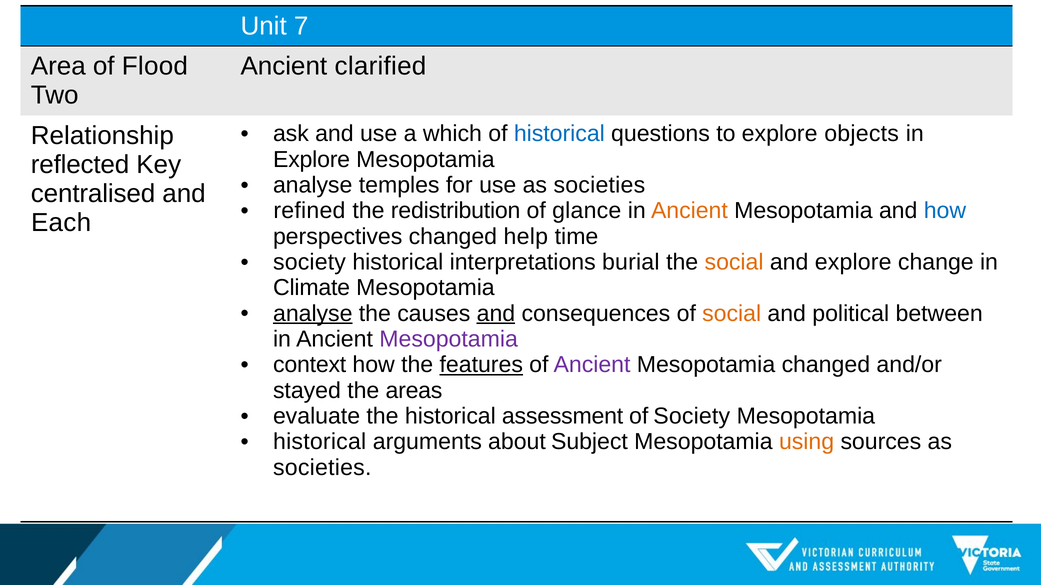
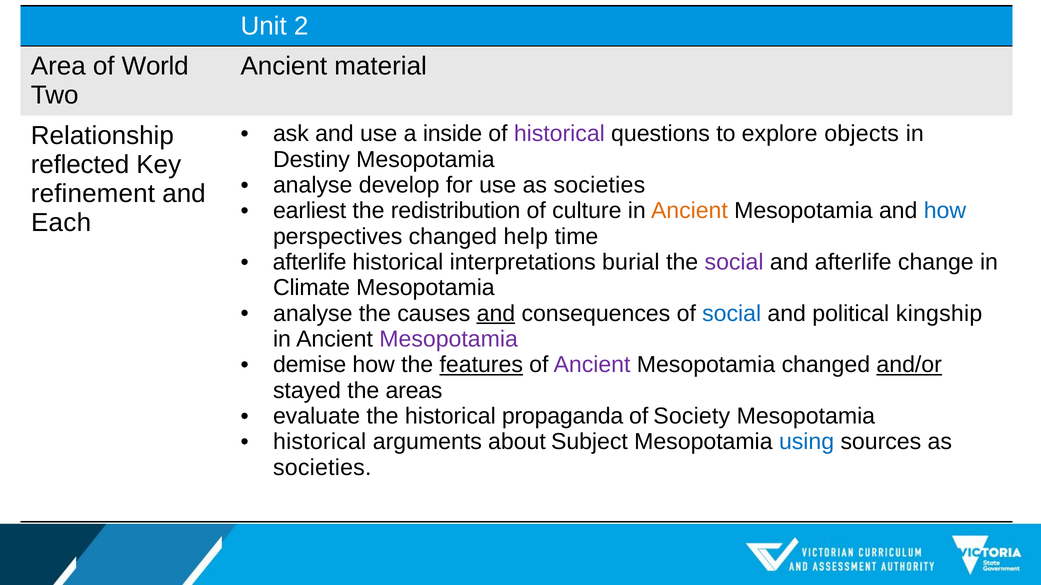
7: 7 -> 2 (301, 26)
Flood: Flood -> World (155, 66)
clarified: clarified -> material (381, 66)
which: which -> inside (453, 134)
historical colour: blue -> purple (559, 134)
Explore: Explore -> Destiny (311, 160)
temples: temples -> develop (399, 185)
centralised: centralised -> refinement (93, 194)
refined: refined -> earliest (310, 211)
glance: glance -> culture (587, 211)
society: society -> afterlife (310, 262)
social colour: orange -> purple (734, 262)
and explore: explore -> afterlife (853, 262)
analyse underline: present -> none (313, 314)
social colour: orange -> blue (732, 314)
between: between -> kingship (939, 314)
context: context -> demise (310, 365)
and/or underline: none -> present (909, 365)
assessment: assessment -> propaganda (563, 417)
using colour: orange -> blue (807, 442)
